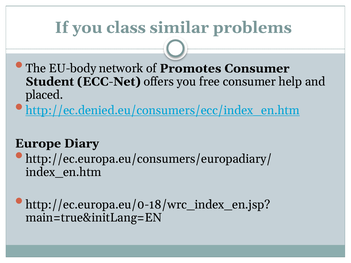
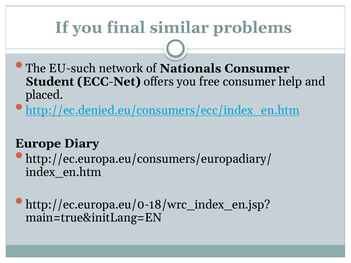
class: class -> final (126, 28)
EU-body: EU-body -> EU-such (72, 69)
Promotes: Promotes -> Nationals (190, 69)
